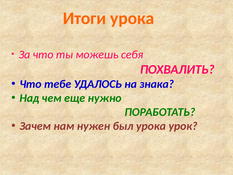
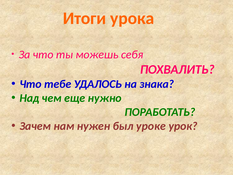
был урока: урока -> уроке (151, 126)
